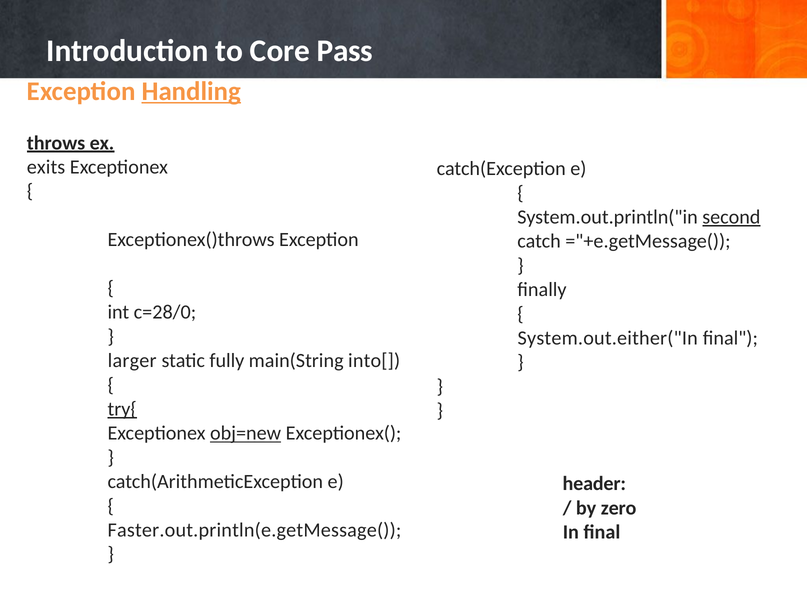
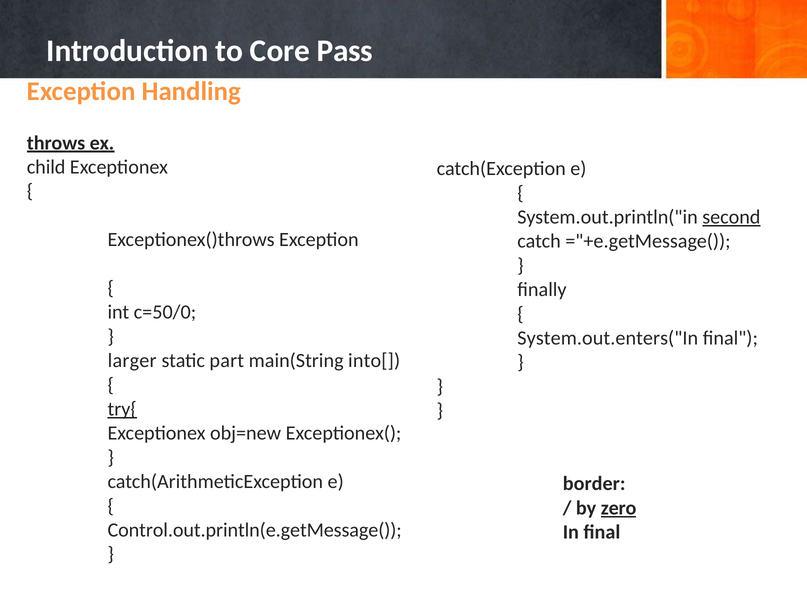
Handling underline: present -> none (191, 91)
exits: exits -> child (46, 167)
c=28/0: c=28/0 -> c=50/0 (165, 312)
System.out.either("In: System.out.either("In -> System.out.enters("In (608, 338)
fully: fully -> part (227, 361)
obj=new underline: present -> none (246, 434)
header: header -> border (594, 484)
zero underline: none -> present (619, 508)
Faster.out.println(e.getMessage(: Faster.out.println(e.getMessage( -> Control.out.println(e.getMessage( (255, 530)
